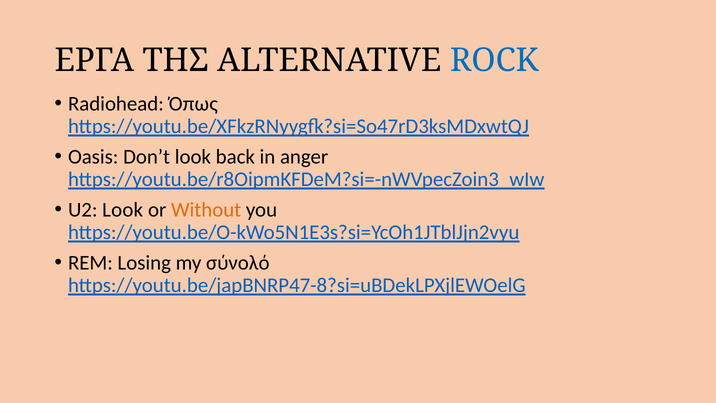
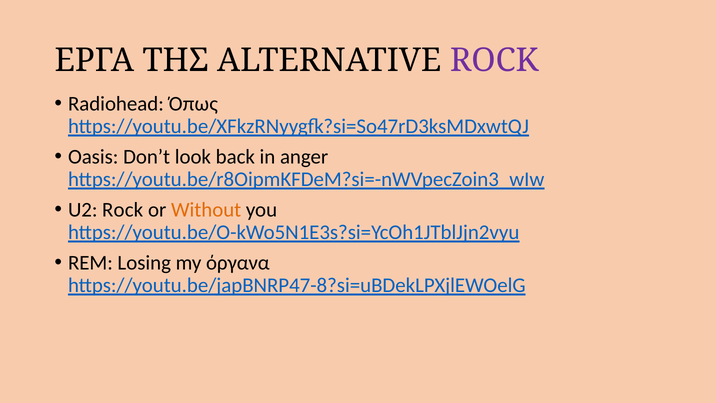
ROCK colour: blue -> purple (494, 60)
U2 Look: Look -> Rock (123, 210)
σύνολό: σύνολό -> όργανα (238, 263)
